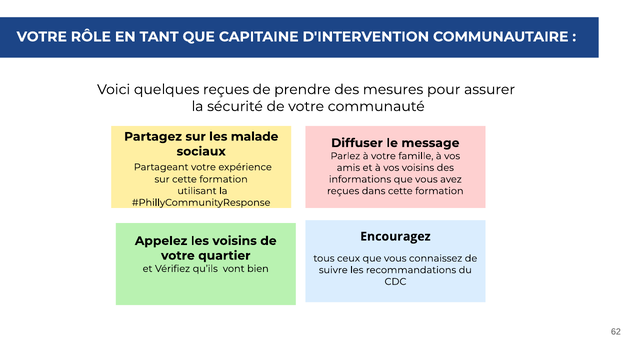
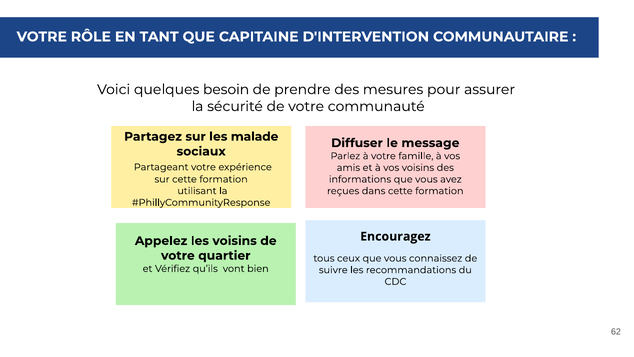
quelques reçues: reçues -> besoin (226, 89)
